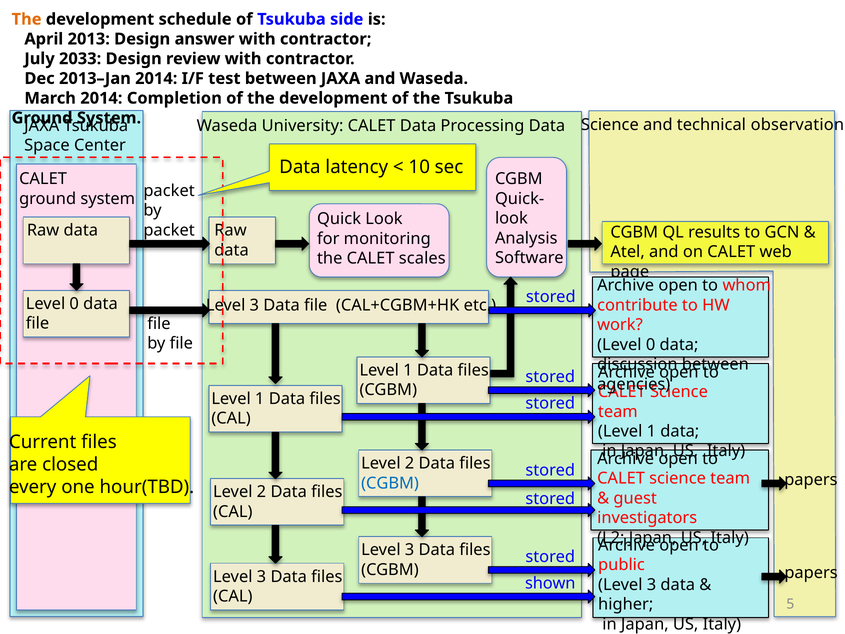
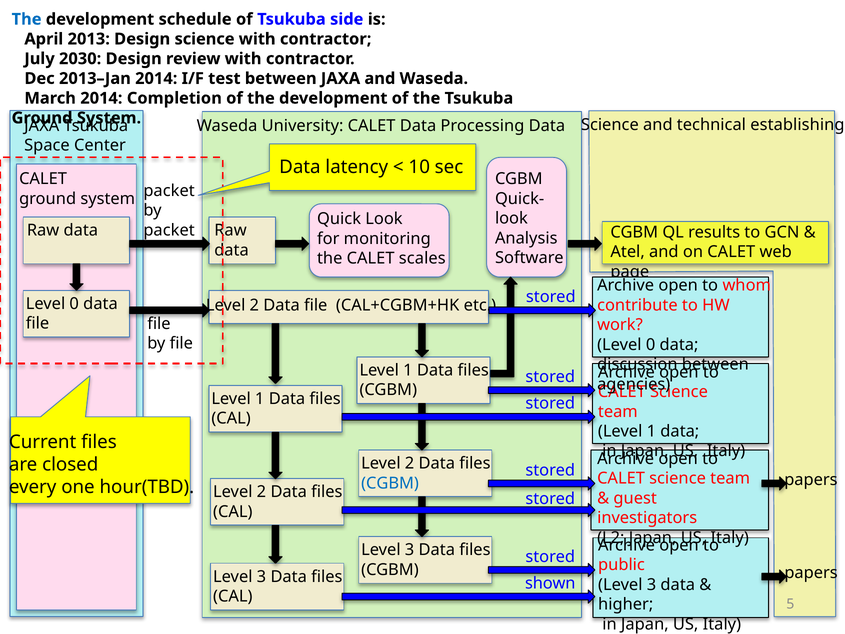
The colour: orange -> blue (27, 19)
Design answer: answer -> science (205, 39)
2033: 2033 -> 2030 (80, 59)
observation: observation -> establishing (797, 125)
3: 3 -> 2 (254, 305)
